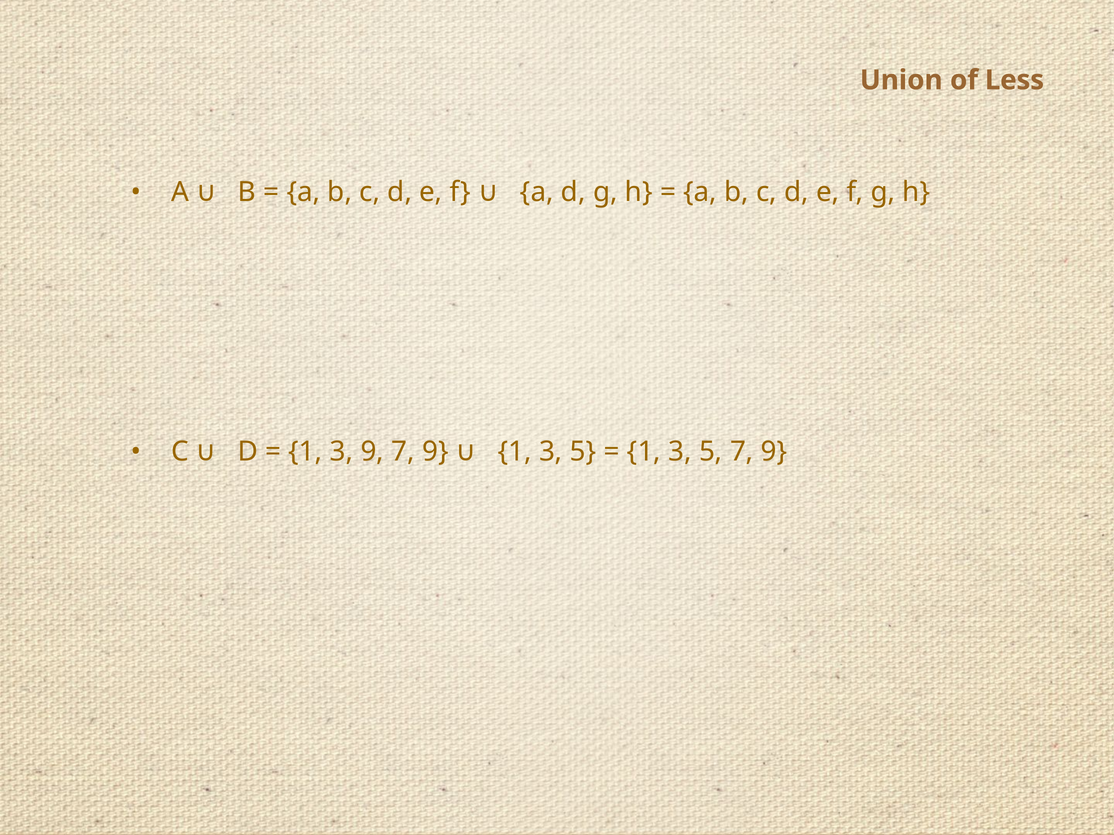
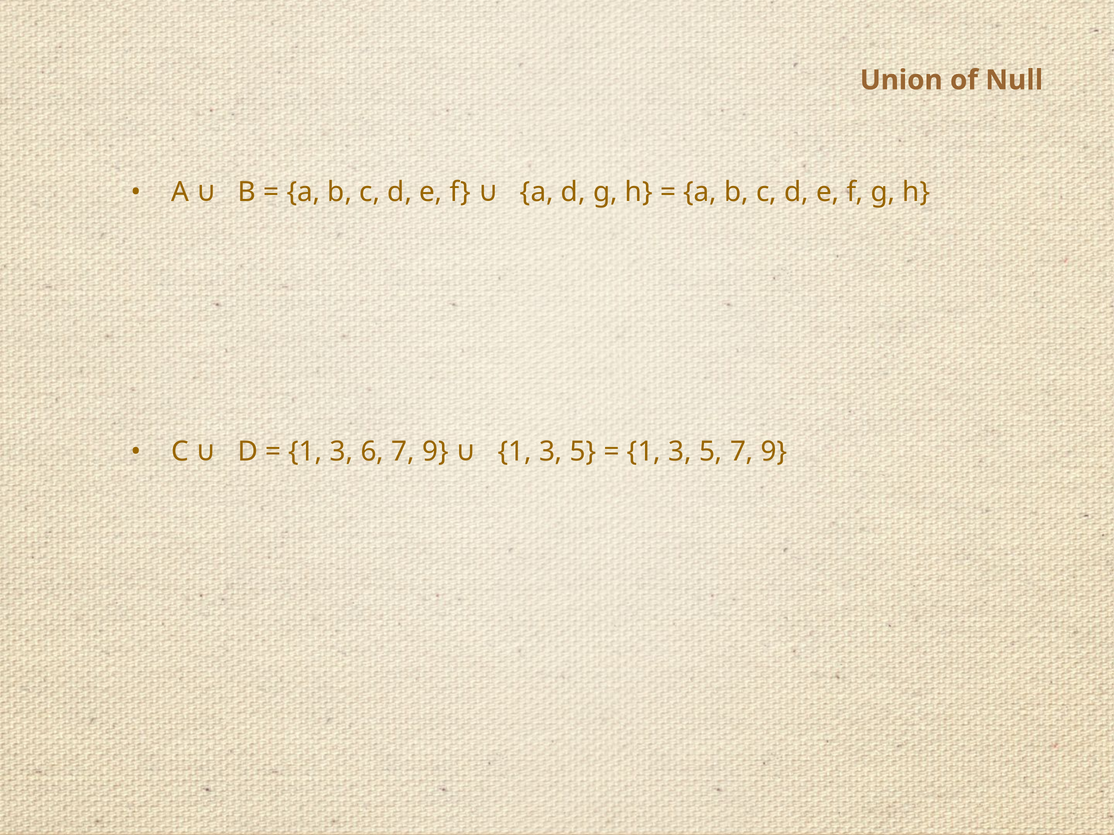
Less: Less -> Null (1014, 80)
3 9: 9 -> 6 (372, 452)
